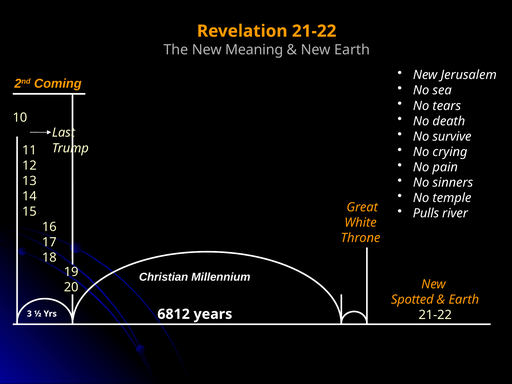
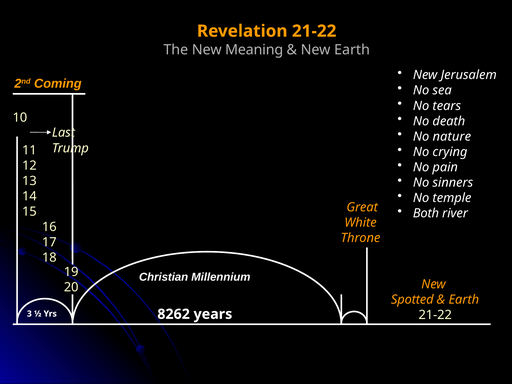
survive: survive -> nature (452, 137)
Pulls: Pulls -> Both (426, 213)
6812: 6812 -> 8262 (174, 314)
